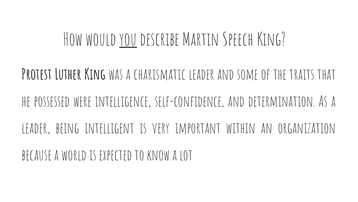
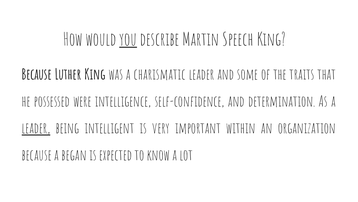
Protest: Protest -> Because (37, 74)
leader underline: none -> present (36, 128)
world: world -> began (74, 155)
